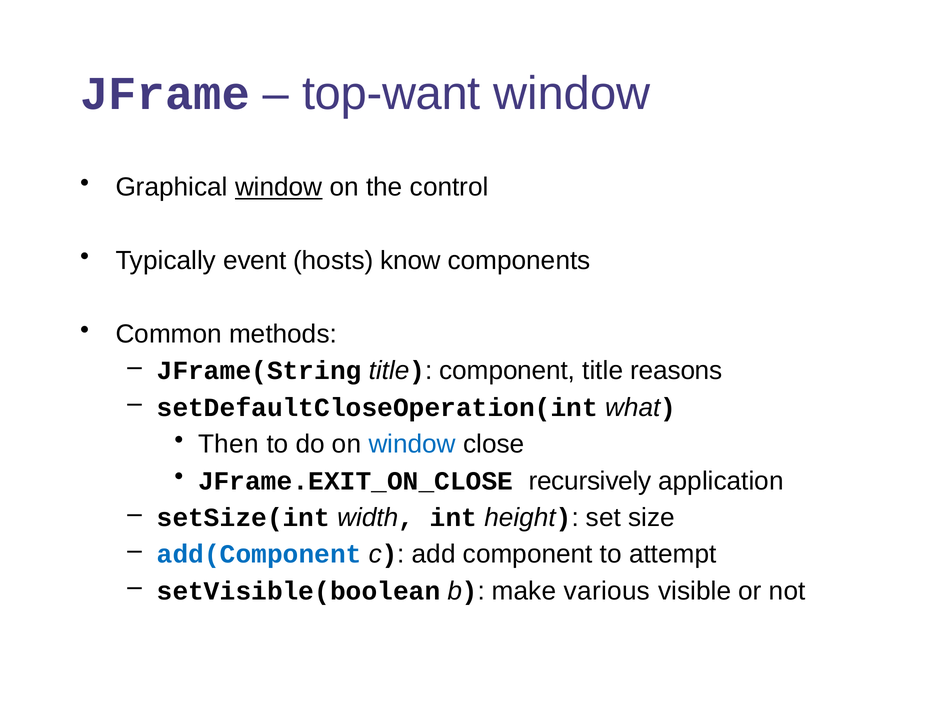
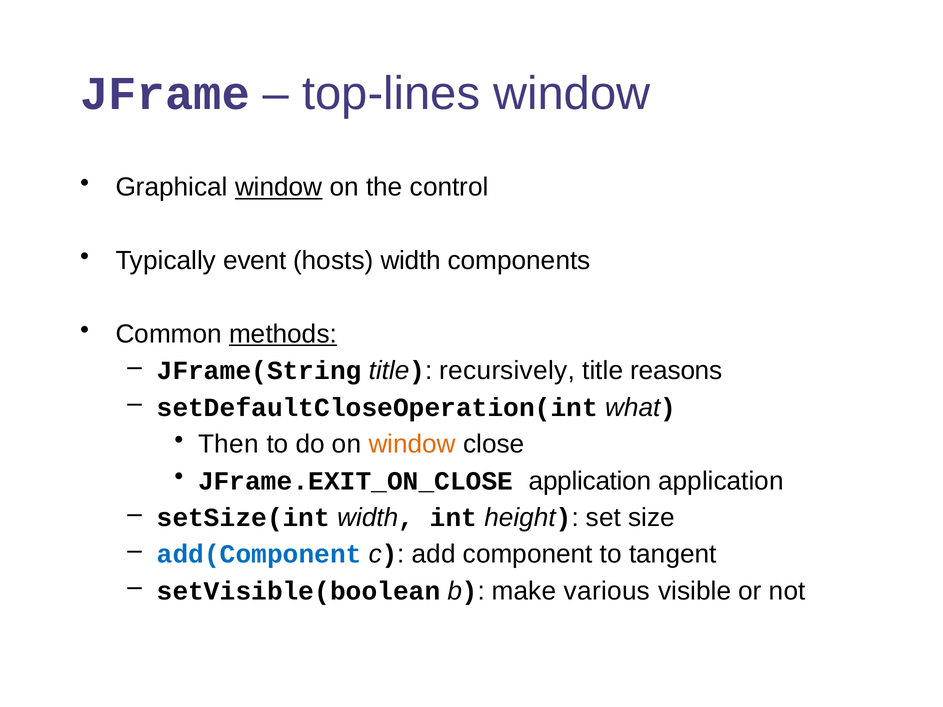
top-want: top-want -> top-lines (391, 94)
hosts know: know -> width (411, 261)
methods underline: none -> present (283, 334)
title component: component -> recursively (507, 371)
window colour: blue -> orange (412, 444)
JFrame.EXIT_ON_CLOSE recursively: recursively -> application (590, 481)
attempt: attempt -> tangent (673, 555)
